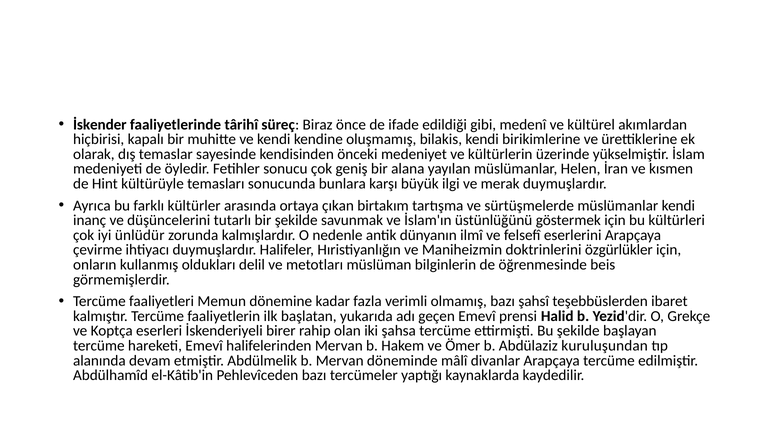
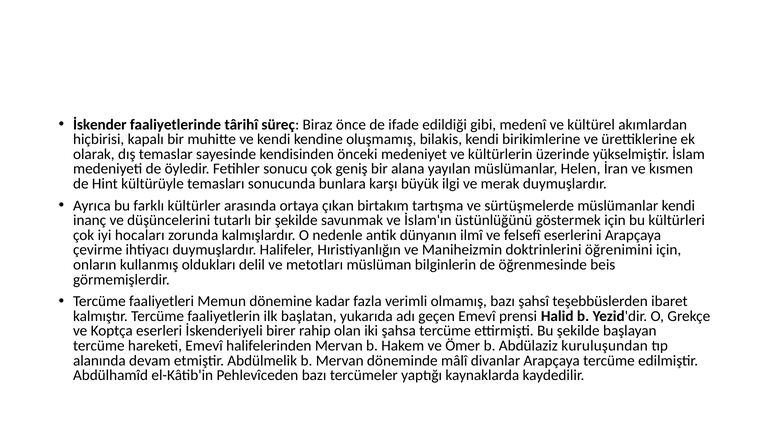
ünlüdür: ünlüdür -> hocaları (140, 236)
özgürlükler: özgürlükler -> öğrenimini (619, 250)
